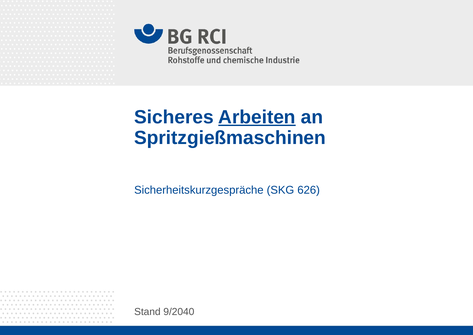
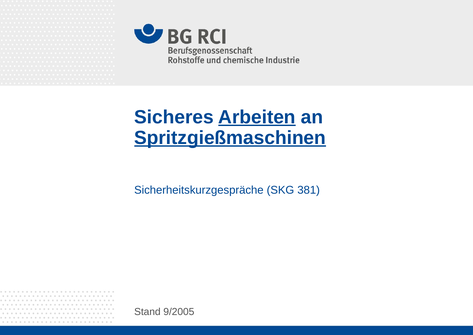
Spritzgießmaschinen underline: none -> present (230, 138)
626: 626 -> 381 (309, 190)
9/2040: 9/2040 -> 9/2005 (179, 311)
